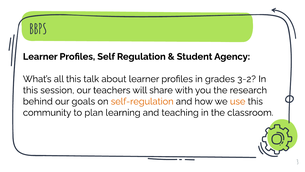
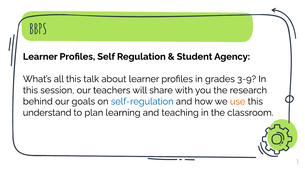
3-2: 3-2 -> 3-9 (247, 79)
self-regulation colour: orange -> blue (142, 101)
community: community -> understand (47, 112)
